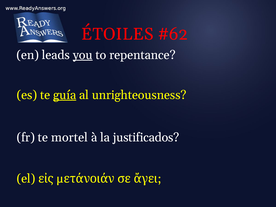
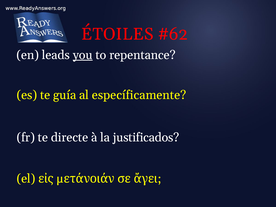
guía underline: present -> none (65, 95)
unrighteousness: unrighteousness -> específicamente (139, 95)
mortel: mortel -> directe (70, 138)
